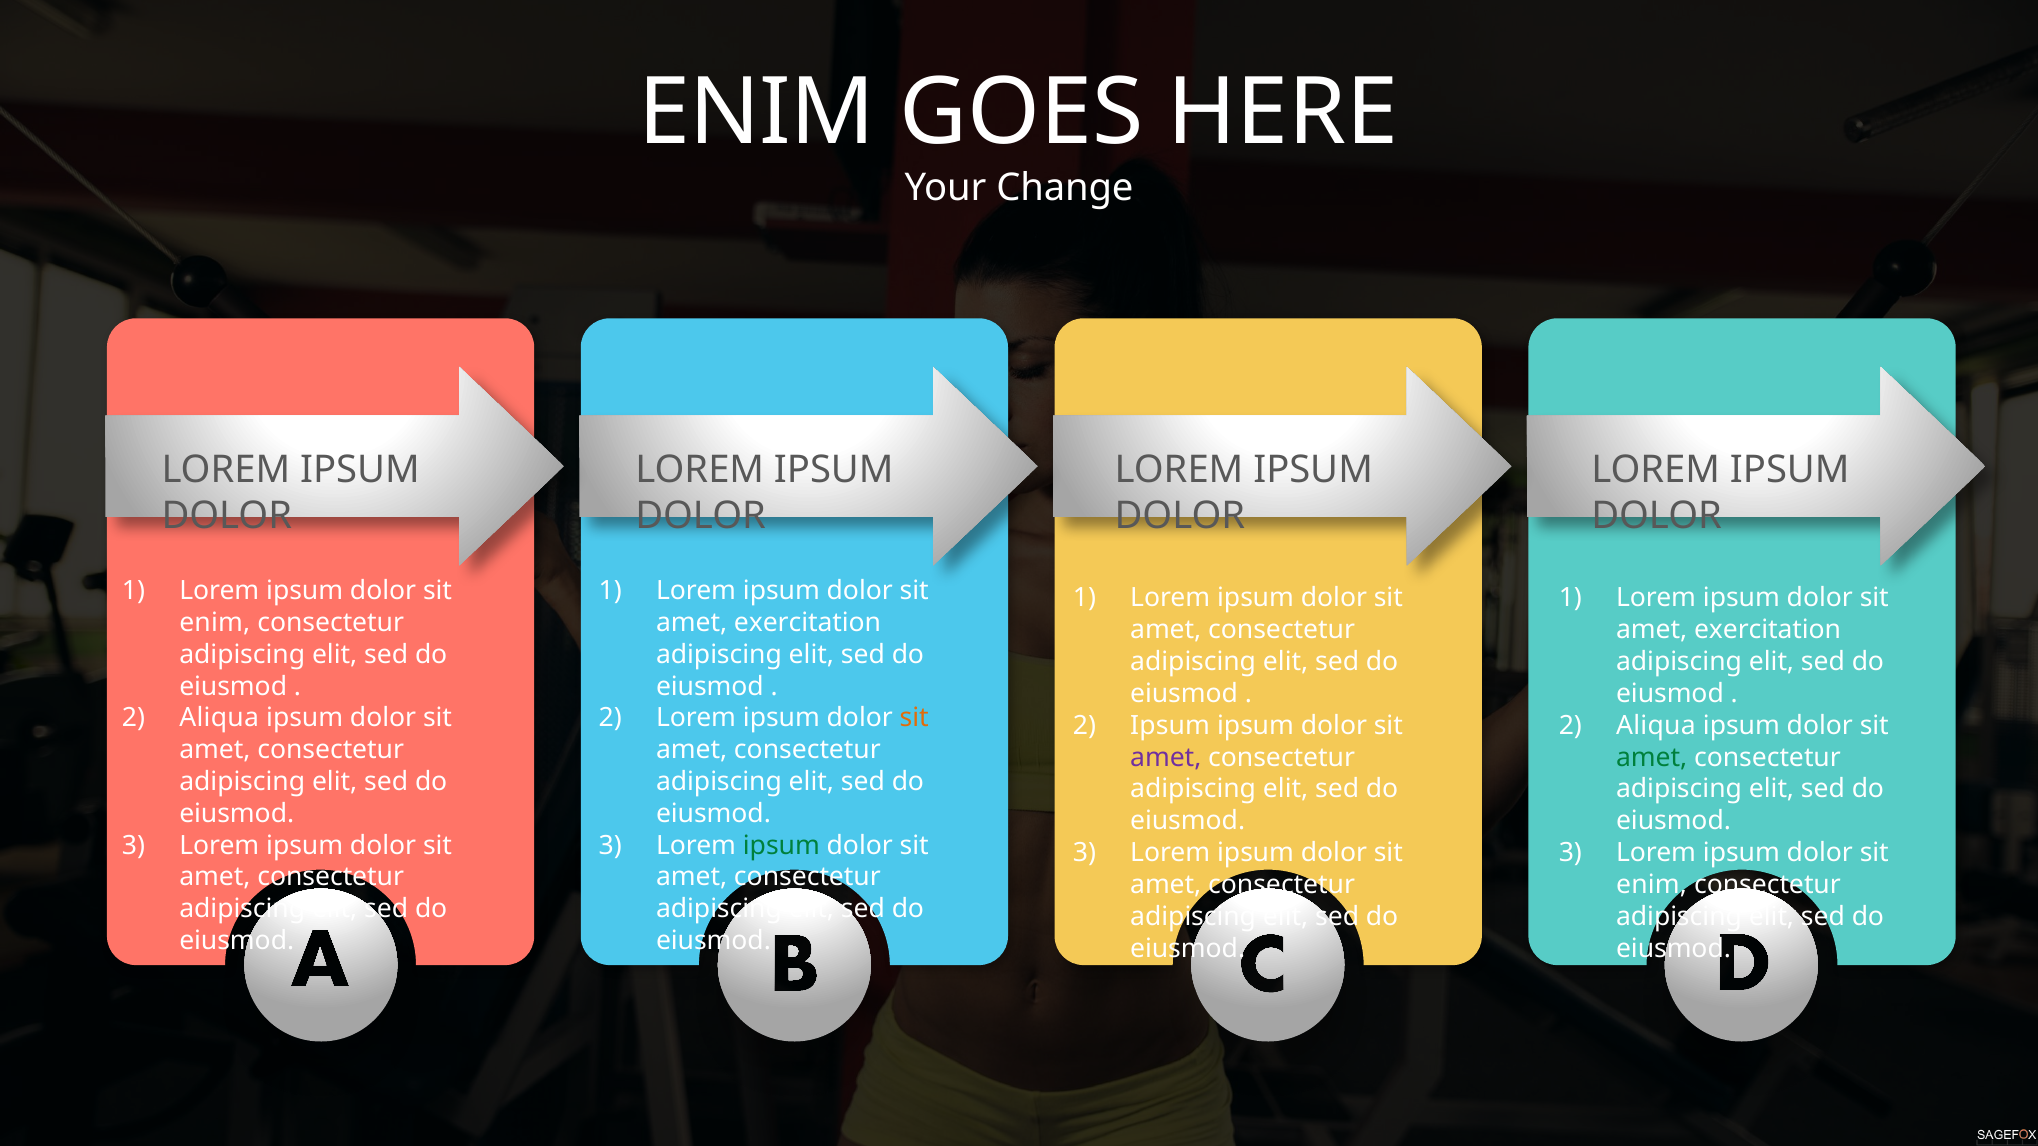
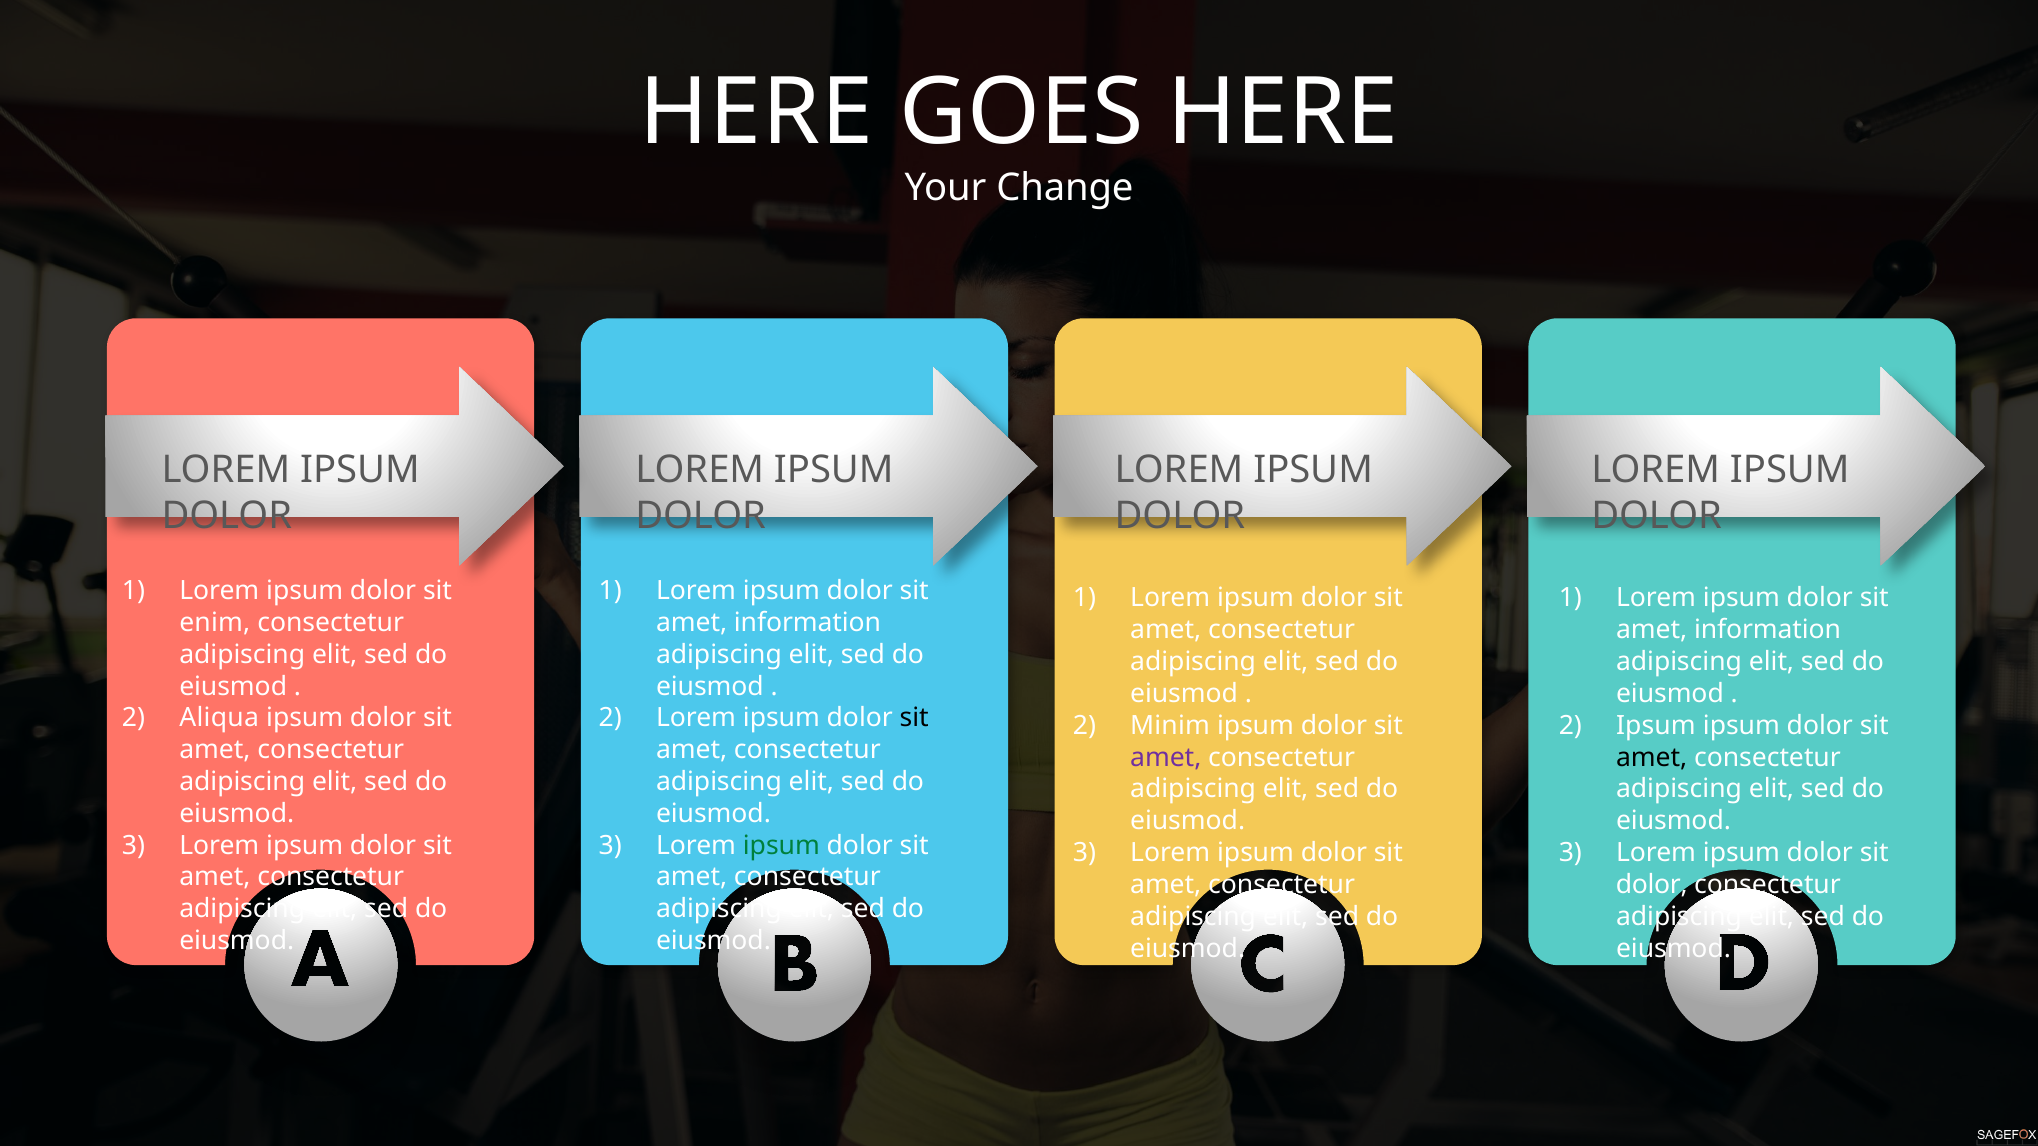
ENIM: ENIM -> HERE (756, 113)
exercitation: exercitation -> information (807, 623)
exercitation: exercitation -> information (1768, 630)
sit colour: orange -> black (914, 718)
Ipsum: Ipsum -> Minim (1170, 726)
Aliqua: Aliqua -> Ipsum (1656, 726)
amet colour: green -> black (1652, 758)
enim: enim -> dolor (1652, 885)
